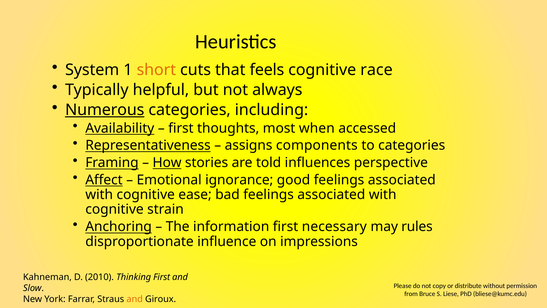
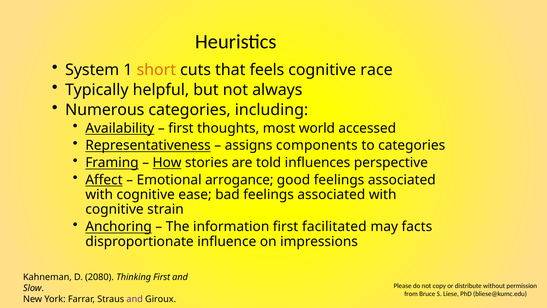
Numerous underline: present -> none (105, 110)
when: when -> world (317, 128)
ignorance: ignorance -> arrogance (239, 180)
necessary: necessary -> facilitated (334, 226)
rules: rules -> facts (417, 226)
2010: 2010 -> 2080 (99, 277)
and colour: orange -> purple (135, 299)
